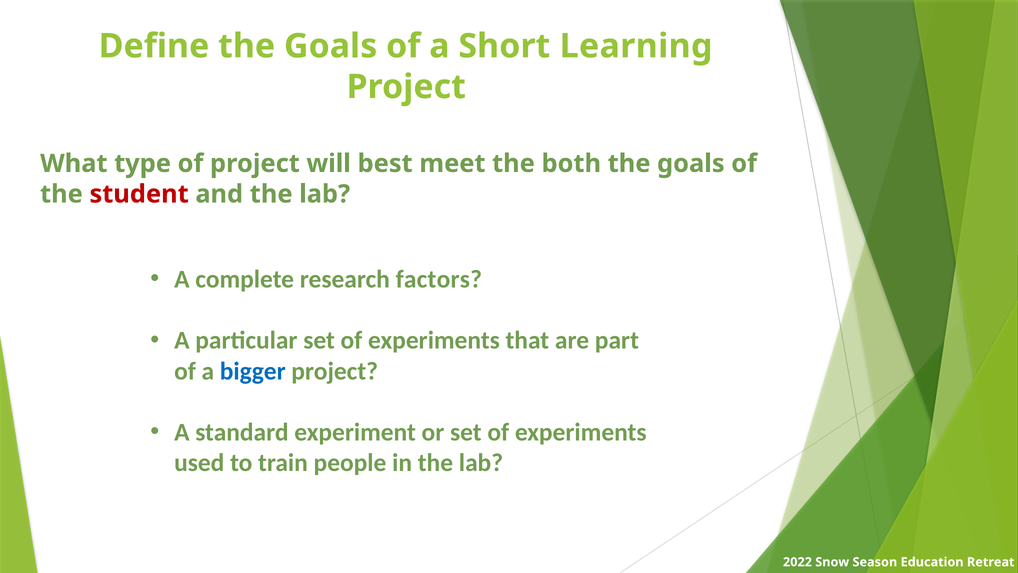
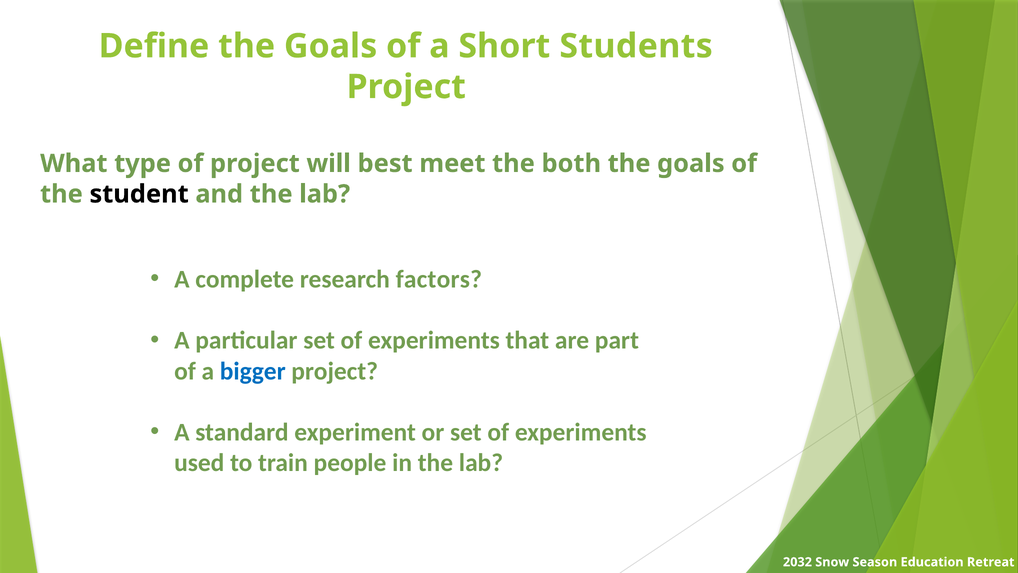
Learning: Learning -> Students (636, 46)
student colour: red -> black (139, 194)
2022: 2022 -> 2032 (797, 562)
